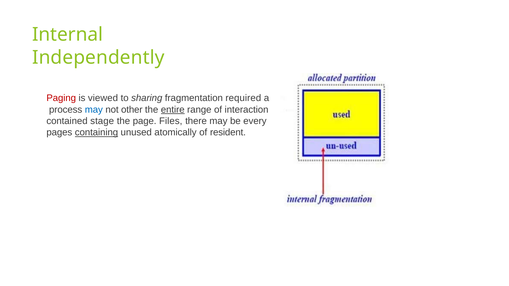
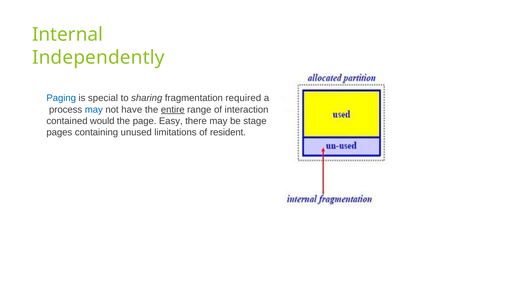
Paging colour: red -> blue (61, 98)
viewed: viewed -> special (103, 98)
other: other -> have (132, 110)
stage: stage -> would (102, 121)
Files: Files -> Easy (171, 121)
every: every -> stage (255, 121)
containing underline: present -> none (96, 133)
atomically: atomically -> limitations (175, 133)
